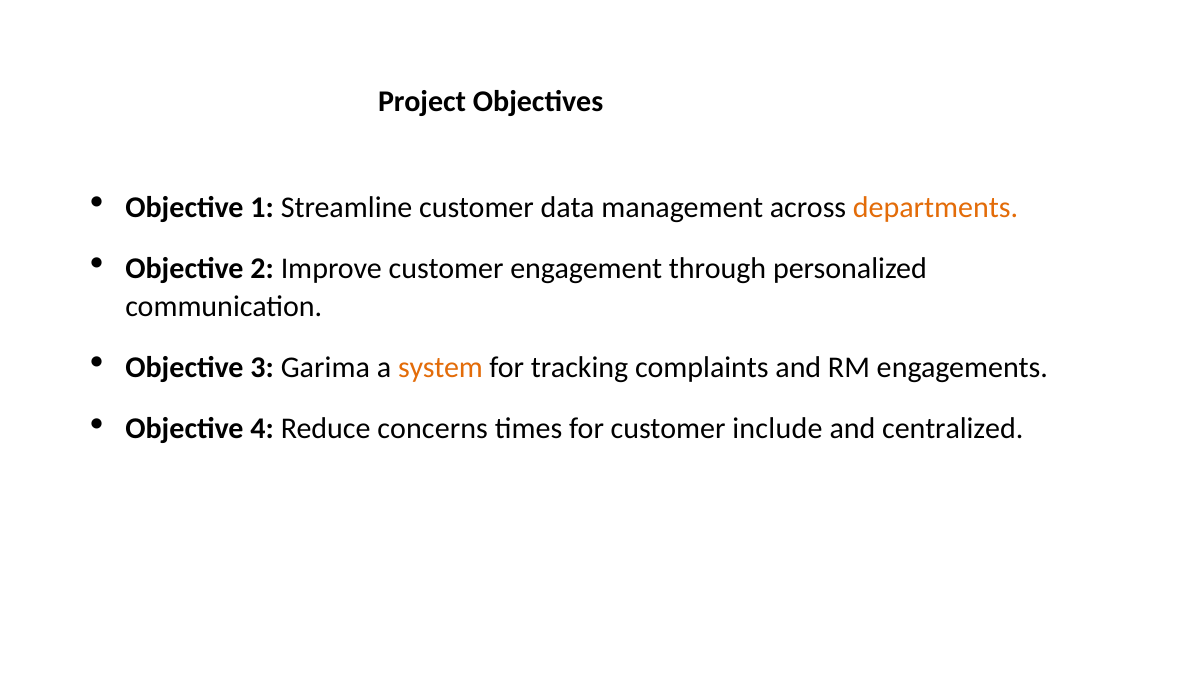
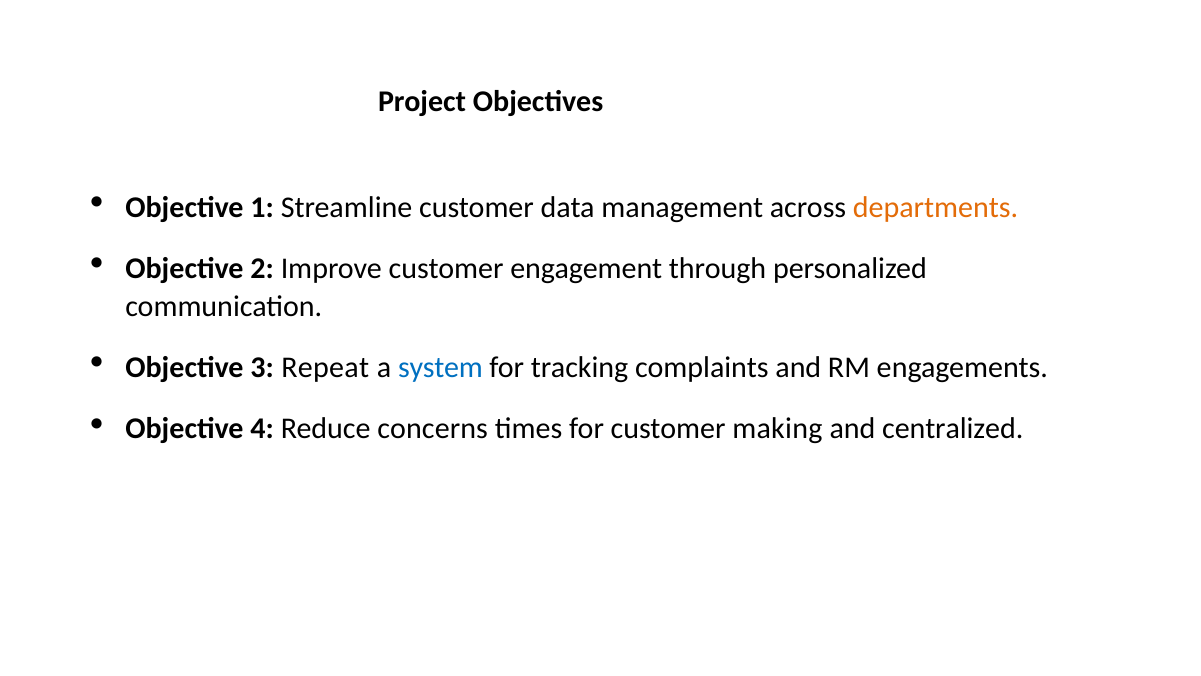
Garima: Garima -> Repeat (325, 368)
system colour: orange -> blue (440, 368)
include: include -> making (777, 429)
